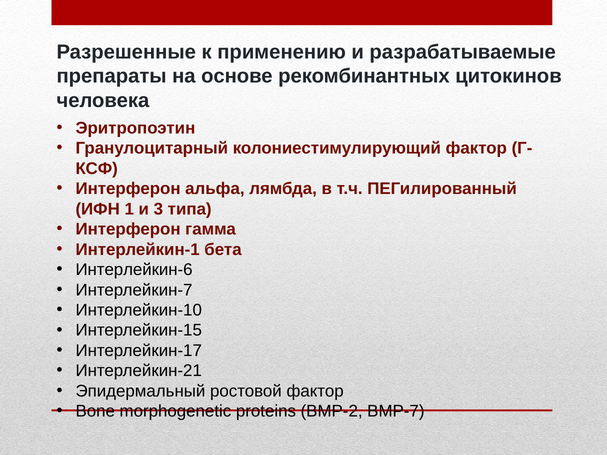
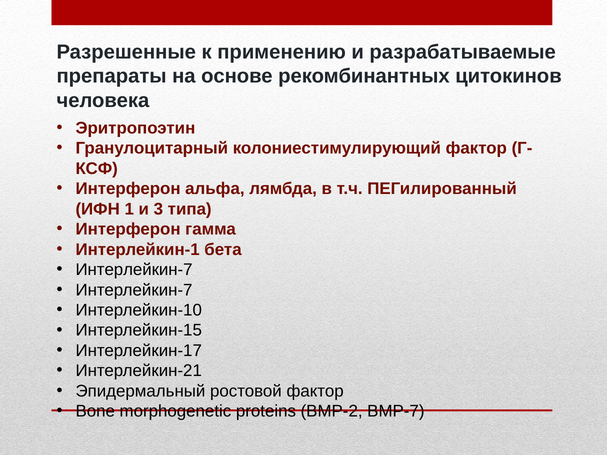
Интерлейкин-6: Интерлейкин-6 -> Интерлейкин-7 (134, 270)
